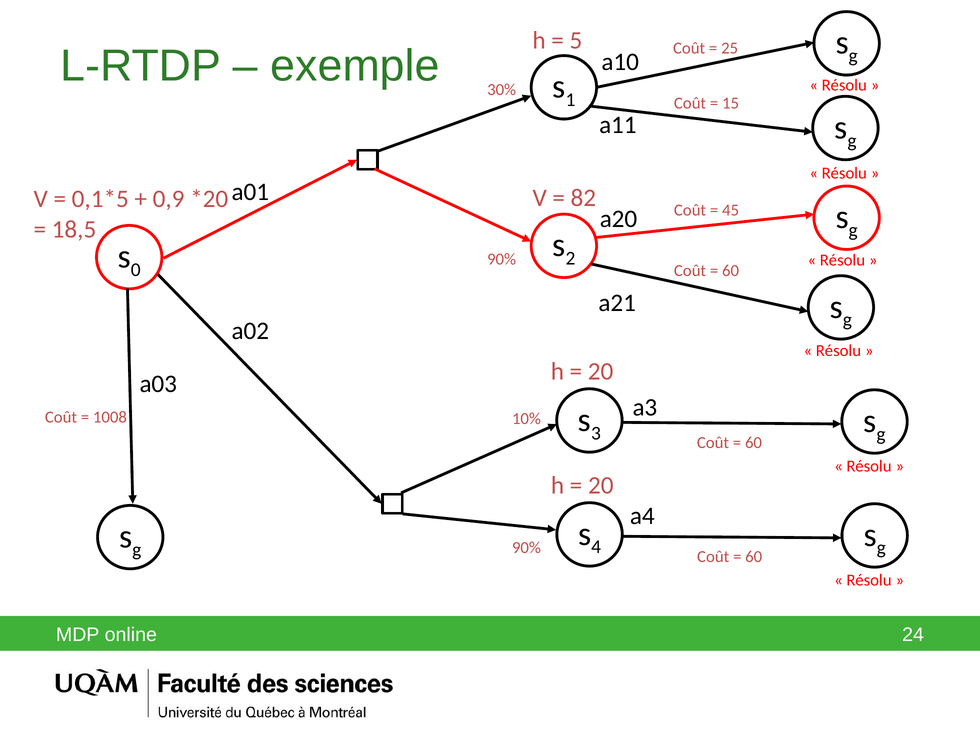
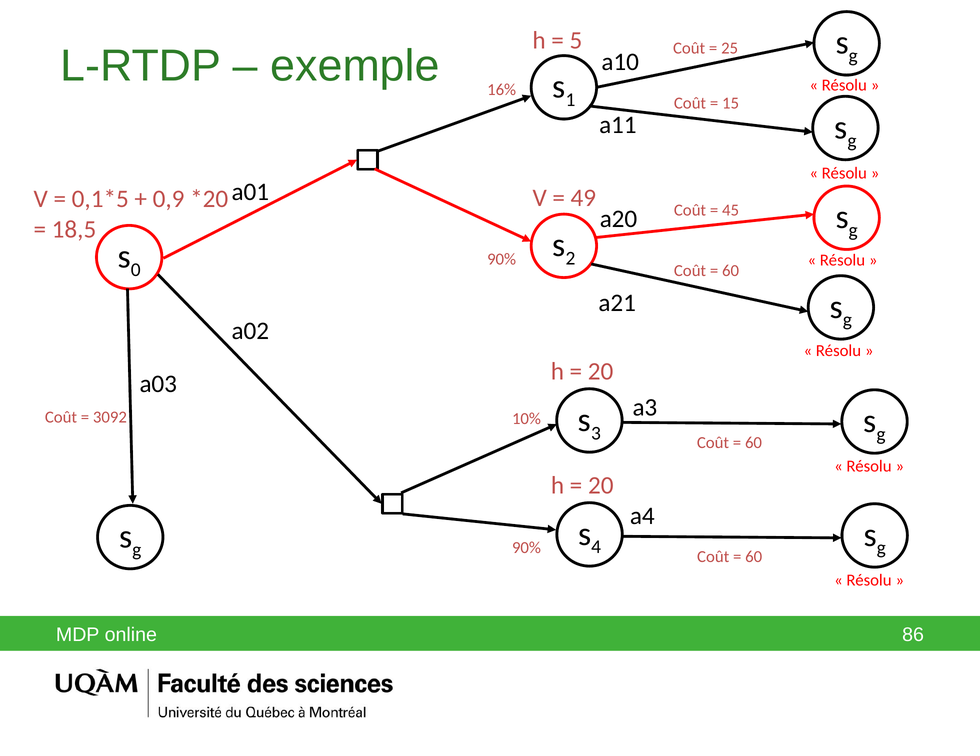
30%: 30% -> 16% (502, 90)
82: 82 -> 49 (583, 198)
1008: 1008 -> 3092 (110, 417)
24: 24 -> 86 (913, 635)
